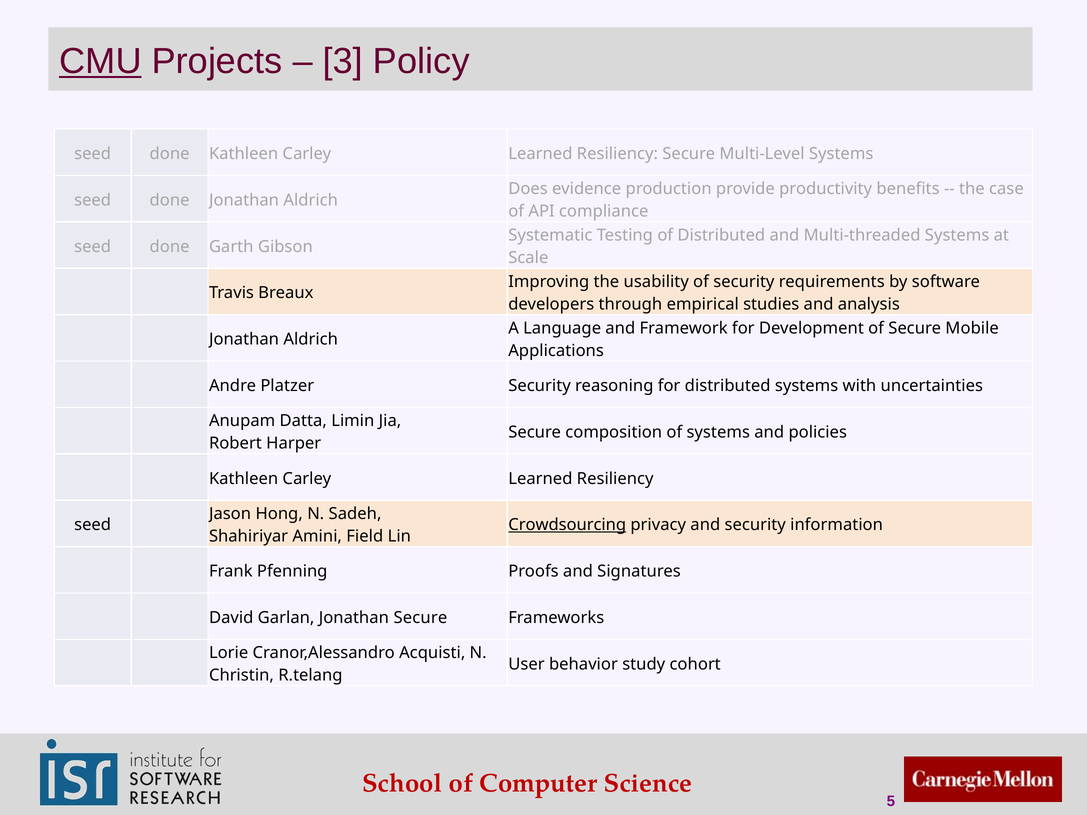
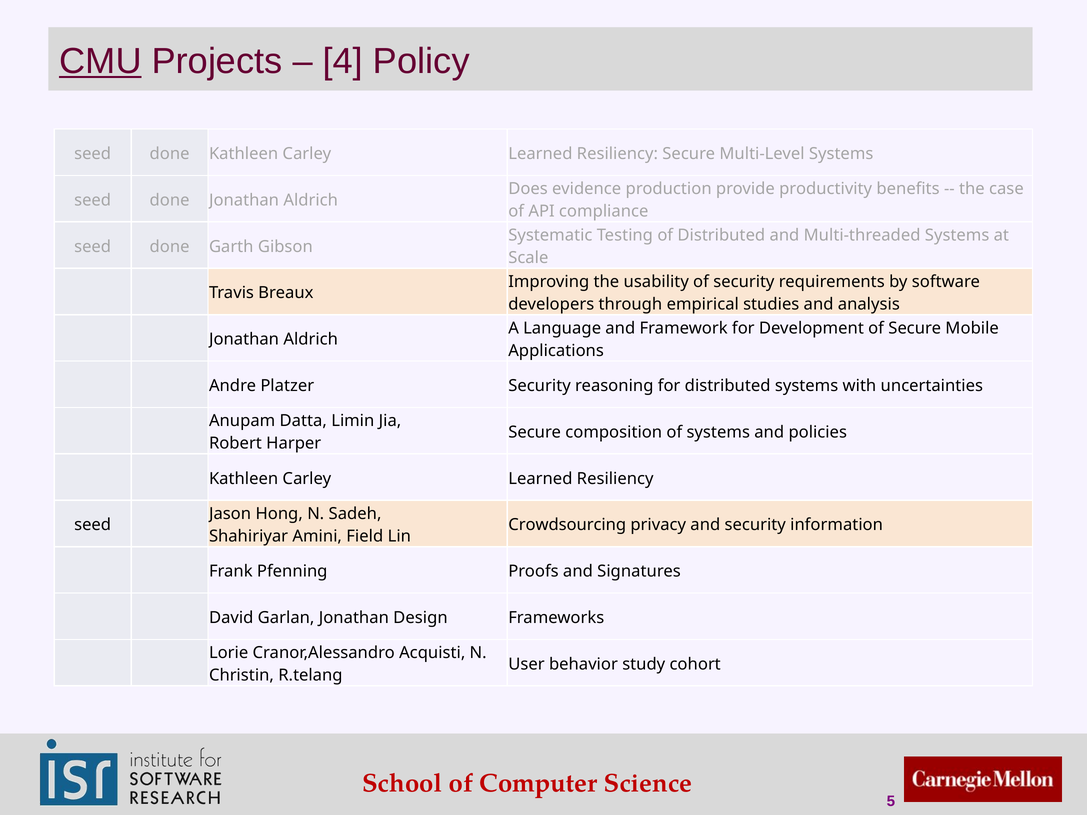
3: 3 -> 4 (343, 61)
Crowdsourcing underline: present -> none (567, 525)
Jonathan Secure: Secure -> Design (420, 618)
